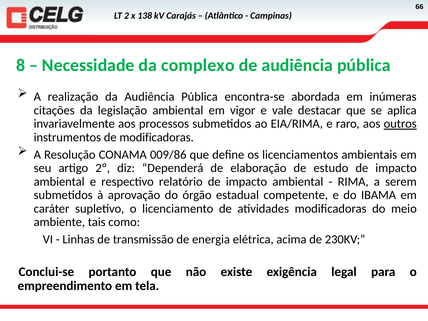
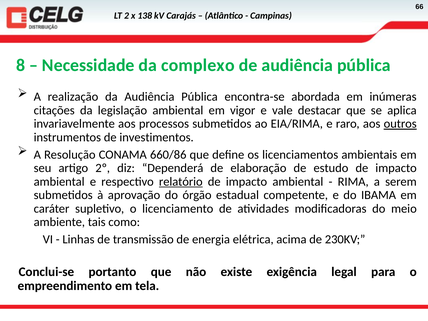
de modificadoras: modificadoras -> investimentos (157, 137)
009/86: 009/86 -> 660/86 (168, 155)
relatório underline: none -> present (181, 182)
